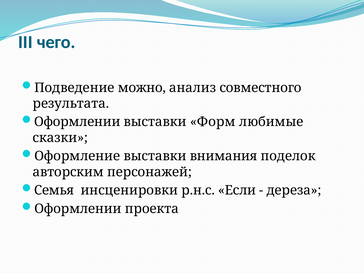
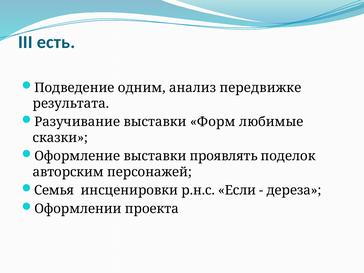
чего: чего -> есть (56, 42)
можно: можно -> одним (142, 88)
совместного: совместного -> передвижке (260, 88)
Оформлении: Оформлении -> Разучивание (77, 122)
внимания: внимания -> проявлять (224, 156)
